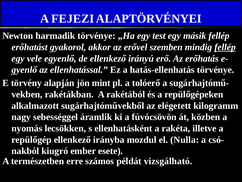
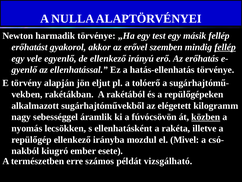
FEJEZI: FEJEZI -> NULLA (73, 19)
mint: mint -> eljut (101, 83)
közben underline: none -> present (206, 117)
Nulla: Nulla -> Mivel (185, 139)
